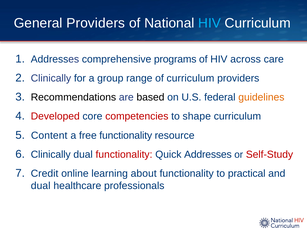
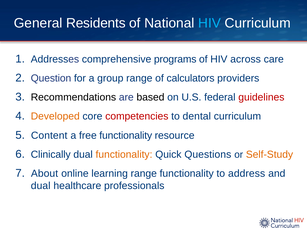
General Providers: Providers -> Residents (96, 23)
Clinically: Clinically -> Question (51, 78)
of curriculum: curriculum -> calculators (191, 78)
guidelines colour: orange -> red (261, 97)
Developed colour: red -> orange (55, 116)
shape: shape -> dental (197, 116)
functionality colour: red -> orange (124, 155)
Quick Addresses: Addresses -> Questions (208, 155)
Self-Study colour: red -> orange (269, 155)
Credit: Credit -> About (45, 174)
learning about: about -> range (144, 174)
practical: practical -> address (247, 174)
